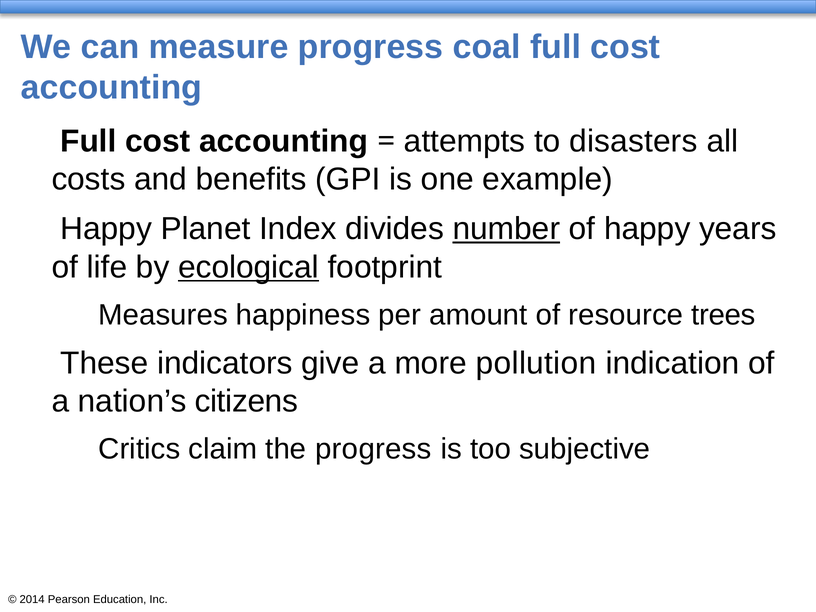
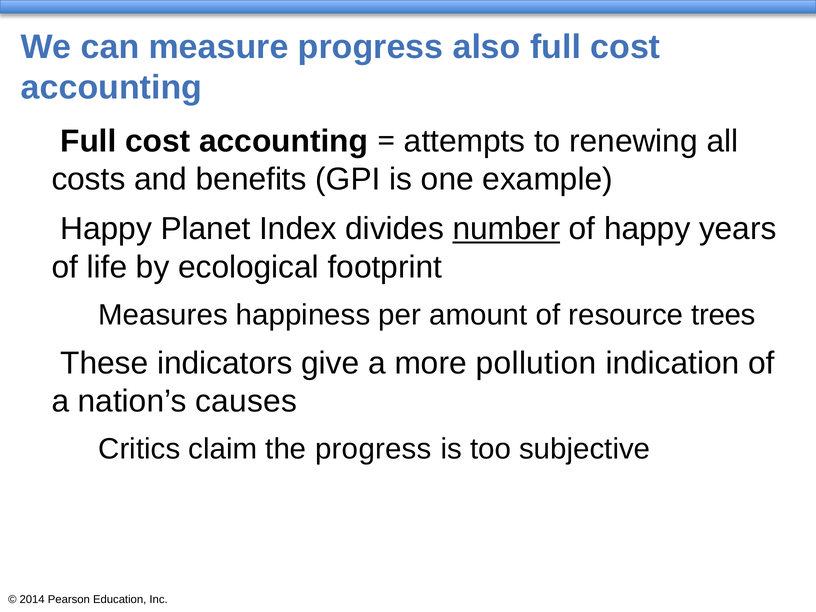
coal: coal -> also (487, 47)
disasters: disasters -> renewing (634, 141)
ecological underline: present -> none (248, 267)
citizens: citizens -> causes (246, 401)
